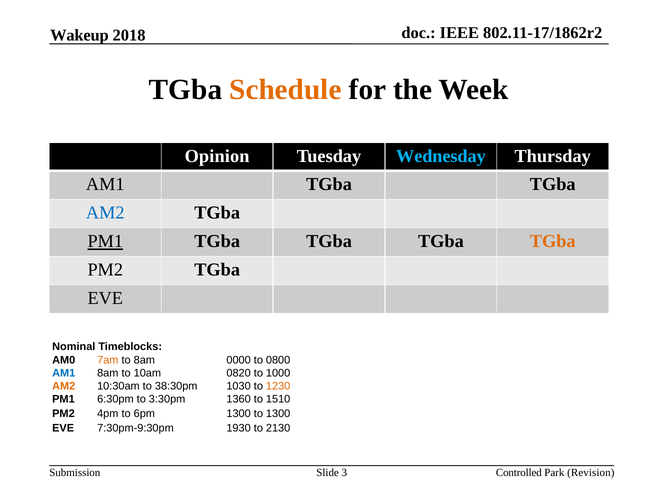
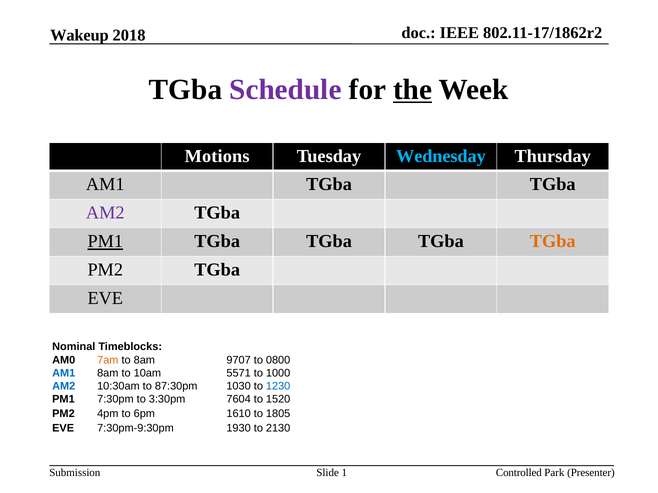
Schedule colour: orange -> purple (285, 90)
the underline: none -> present (413, 90)
Opinion: Opinion -> Motions (217, 156)
AM2 colour: blue -> purple (105, 213)
0000: 0000 -> 9707 (239, 361)
0820: 0820 -> 5571 (239, 374)
AM2 colour: orange -> blue (64, 387)
38:30pm: 38:30pm -> 87:30pm (176, 387)
1230 colour: orange -> blue (278, 387)
6:30pm: 6:30pm -> 7:30pm (115, 400)
1360: 1360 -> 7604 (239, 400)
1510: 1510 -> 1520 (278, 400)
6pm 1300: 1300 -> 1610 (239, 414)
to 1300: 1300 -> 1805 (278, 414)
3: 3 -> 1 (344, 473)
Revision: Revision -> Presenter (591, 473)
